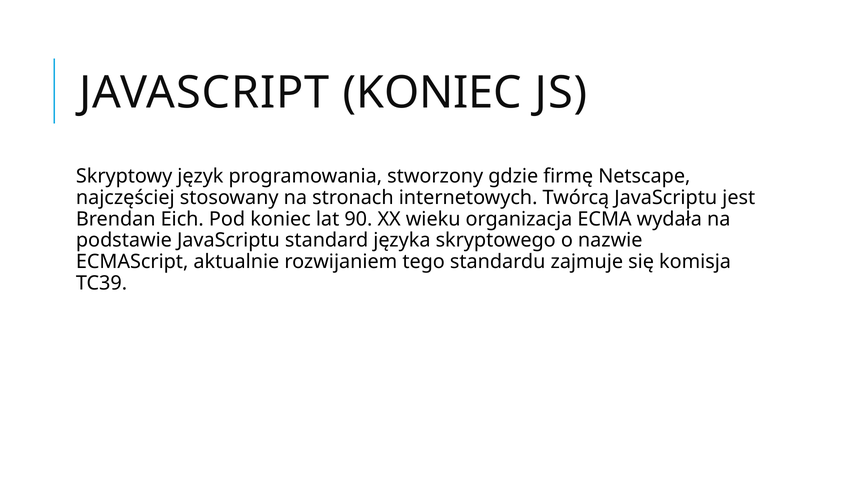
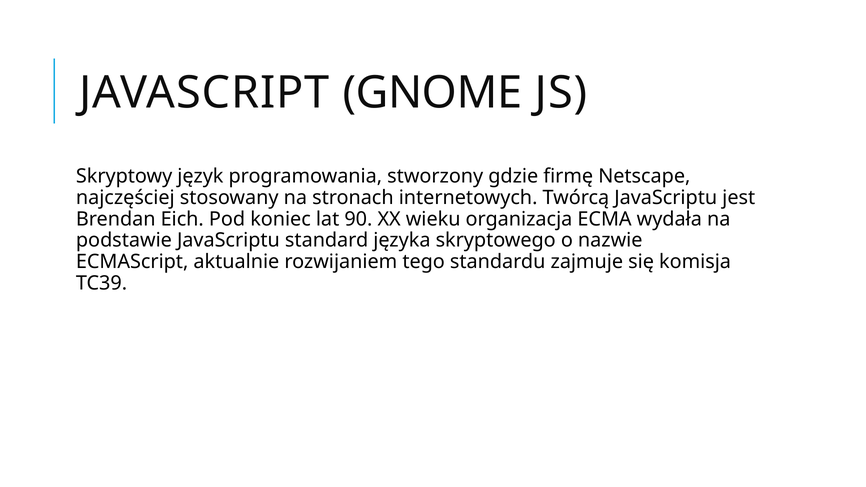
JAVASCRIPT KONIEC: KONIEC -> GNOME (432, 93)
